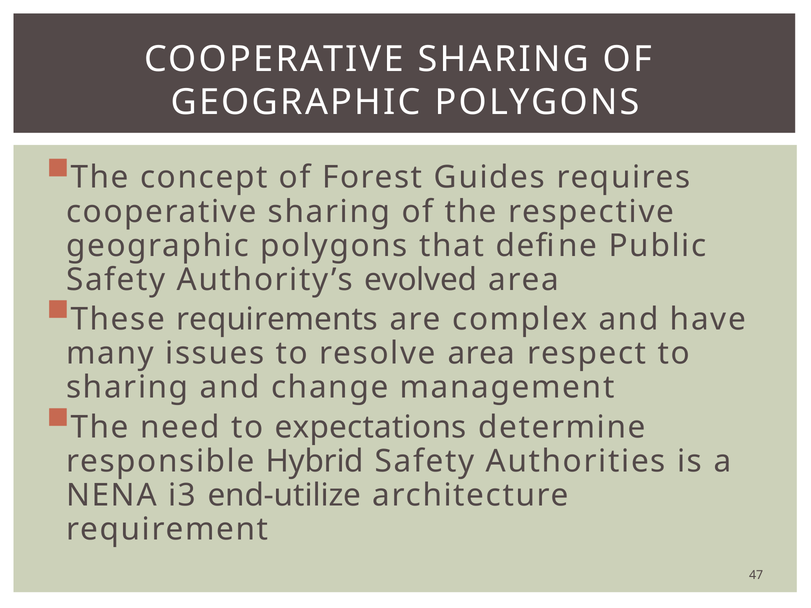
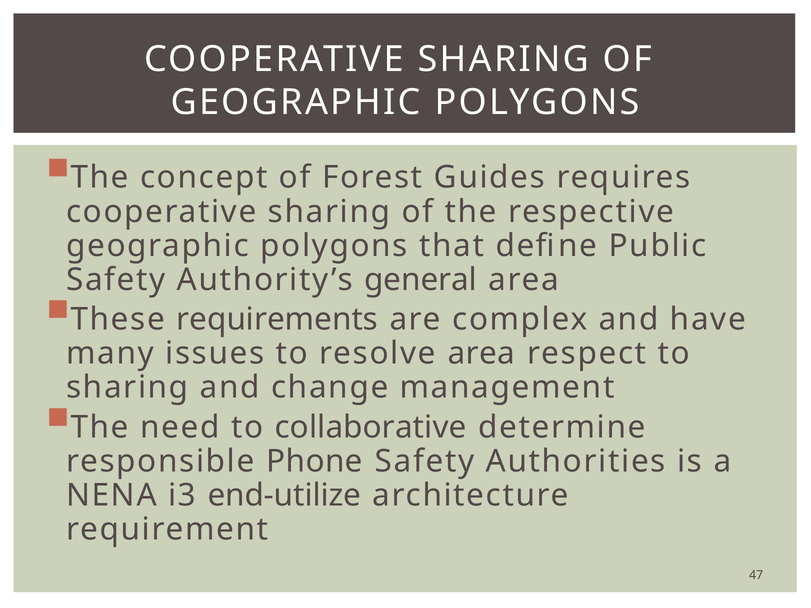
evolved: evolved -> general (421, 280)
expectations: expectations -> collaborative (371, 427)
Hybrid: Hybrid -> Phone (315, 462)
